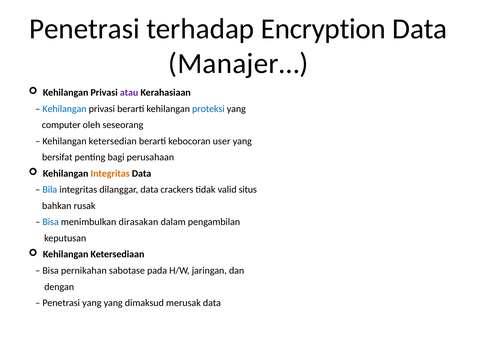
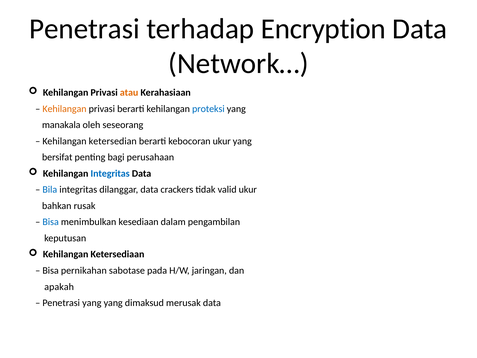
Manajer…: Manajer… -> Network… (238, 64)
atau colour: purple -> orange (129, 93)
Kehilangan colour: blue -> orange (65, 109)
computer: computer -> manakala (61, 125)
kebocoran user: user -> ukur (222, 141)
Integritas colour: orange -> blue (110, 173)
valid situs: situs -> ukur (248, 190)
dirasakan: dirasakan -> kesediaan (139, 222)
dengan: dengan -> apakah (59, 287)
